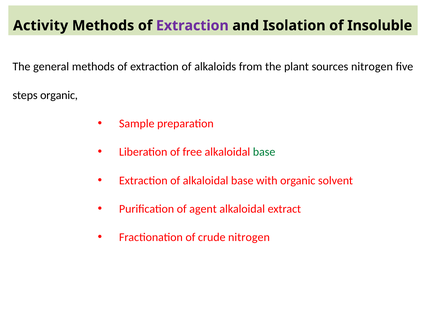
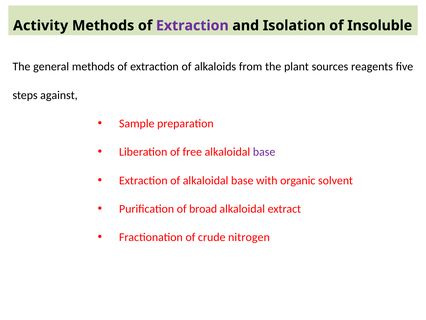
sources nitrogen: nitrogen -> reagents (372, 67)
steps organic: organic -> against (59, 95)
base colour: green -> purple (264, 152)
agent: agent -> broad (203, 209)
